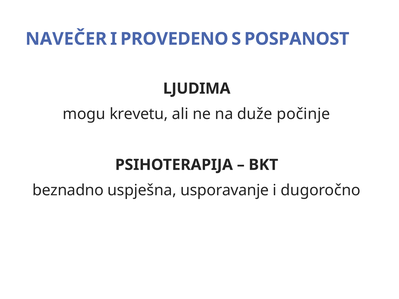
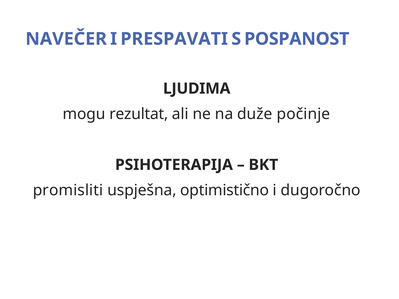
PROVEDENO: PROVEDENO -> PRESPAVATI (174, 39)
krevetu: krevetu -> rezultat (139, 114)
beznadno: beznadno -> promisliti (68, 190)
usporavanje: usporavanje -> optimistično (225, 190)
